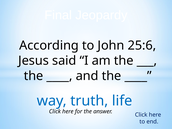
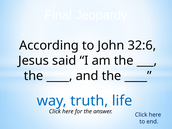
25:6: 25:6 -> 32:6 (142, 45)
